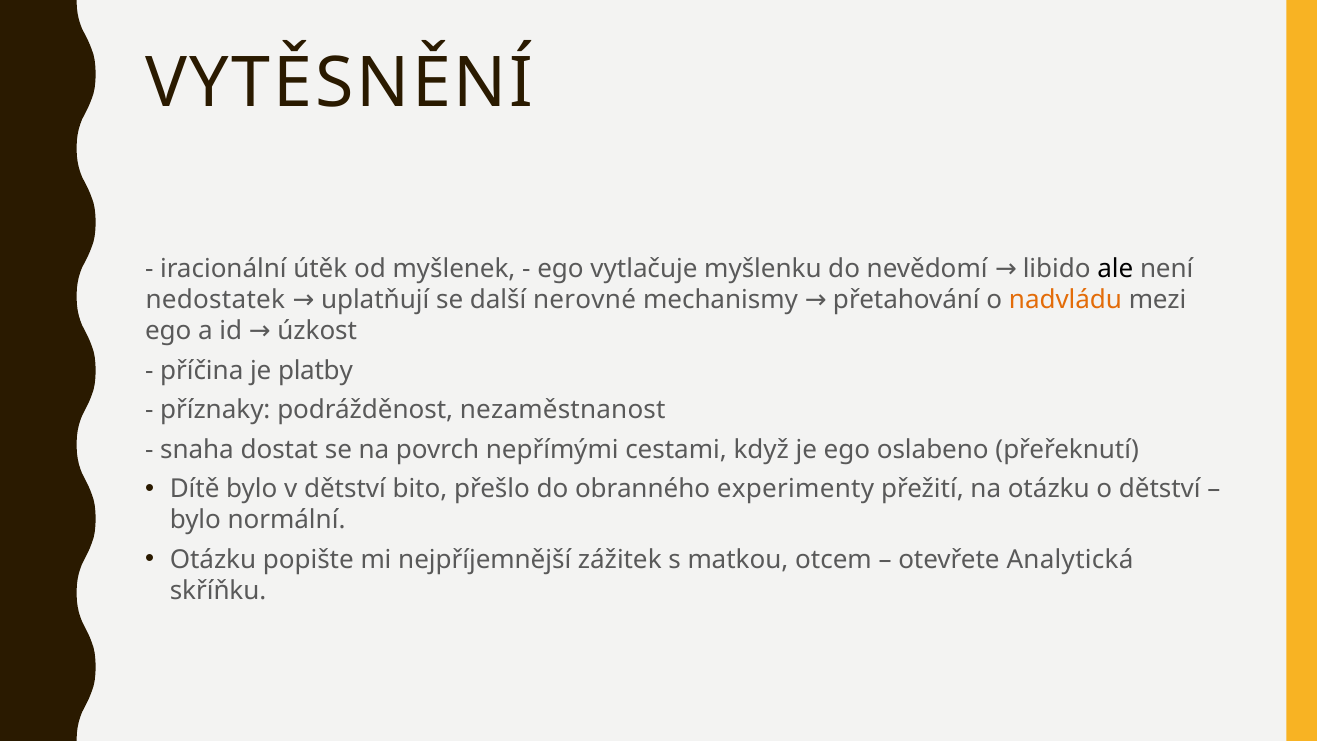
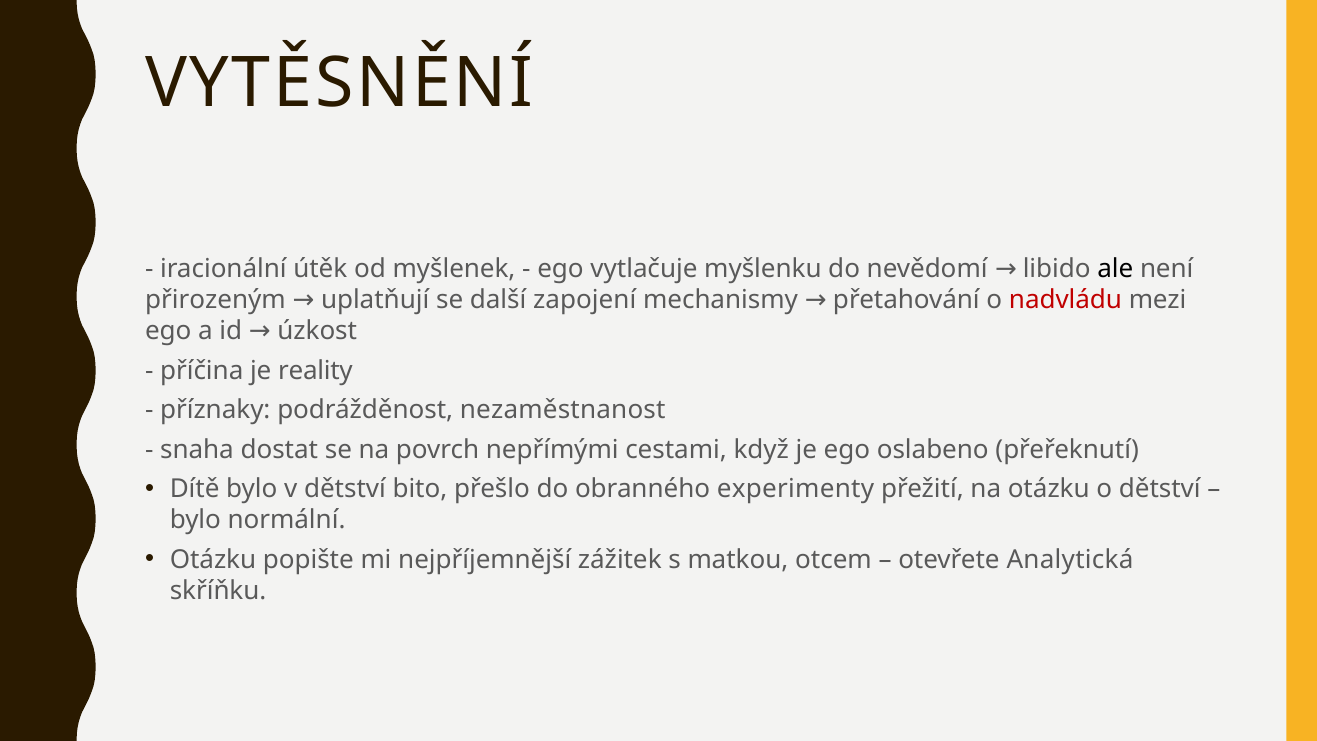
nedostatek: nedostatek -> přirozeným (215, 300)
nerovné: nerovné -> zapojení (585, 300)
nadvládu colour: orange -> red (1066, 300)
platby: platby -> reality (315, 370)
